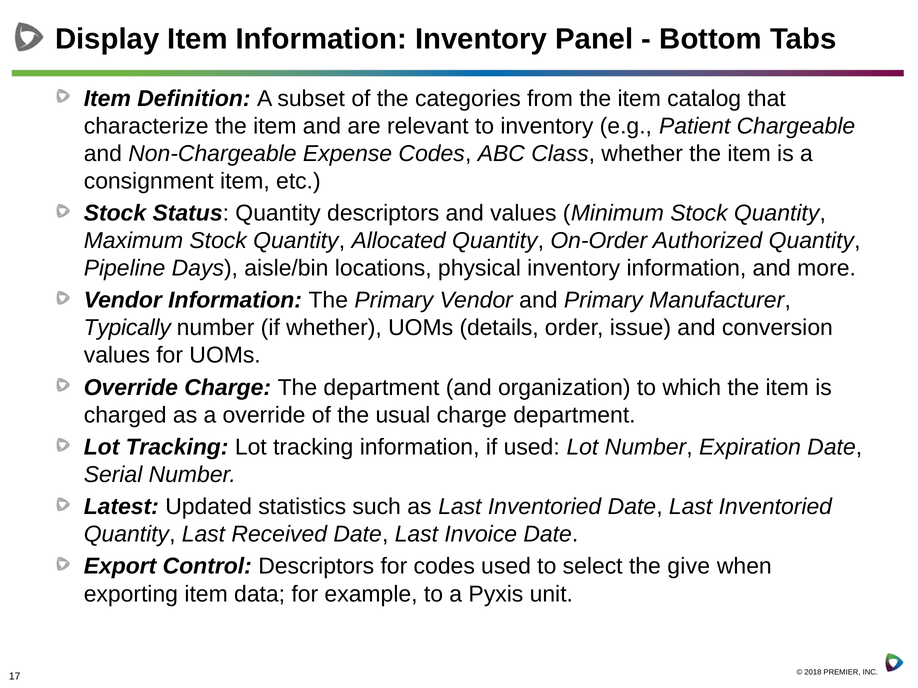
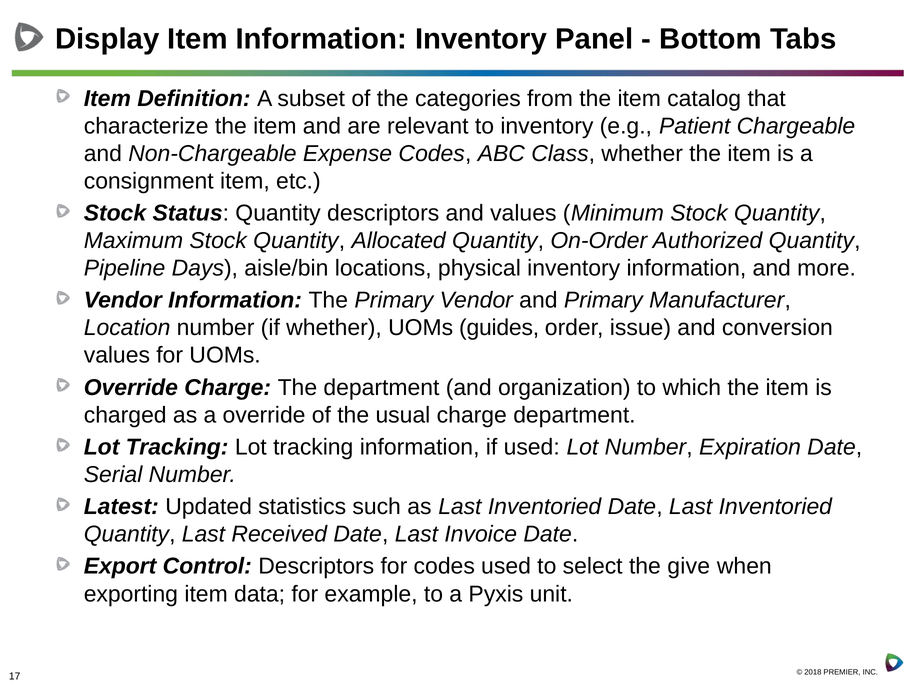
Typically: Typically -> Location (127, 328)
details: details -> guides (499, 328)
